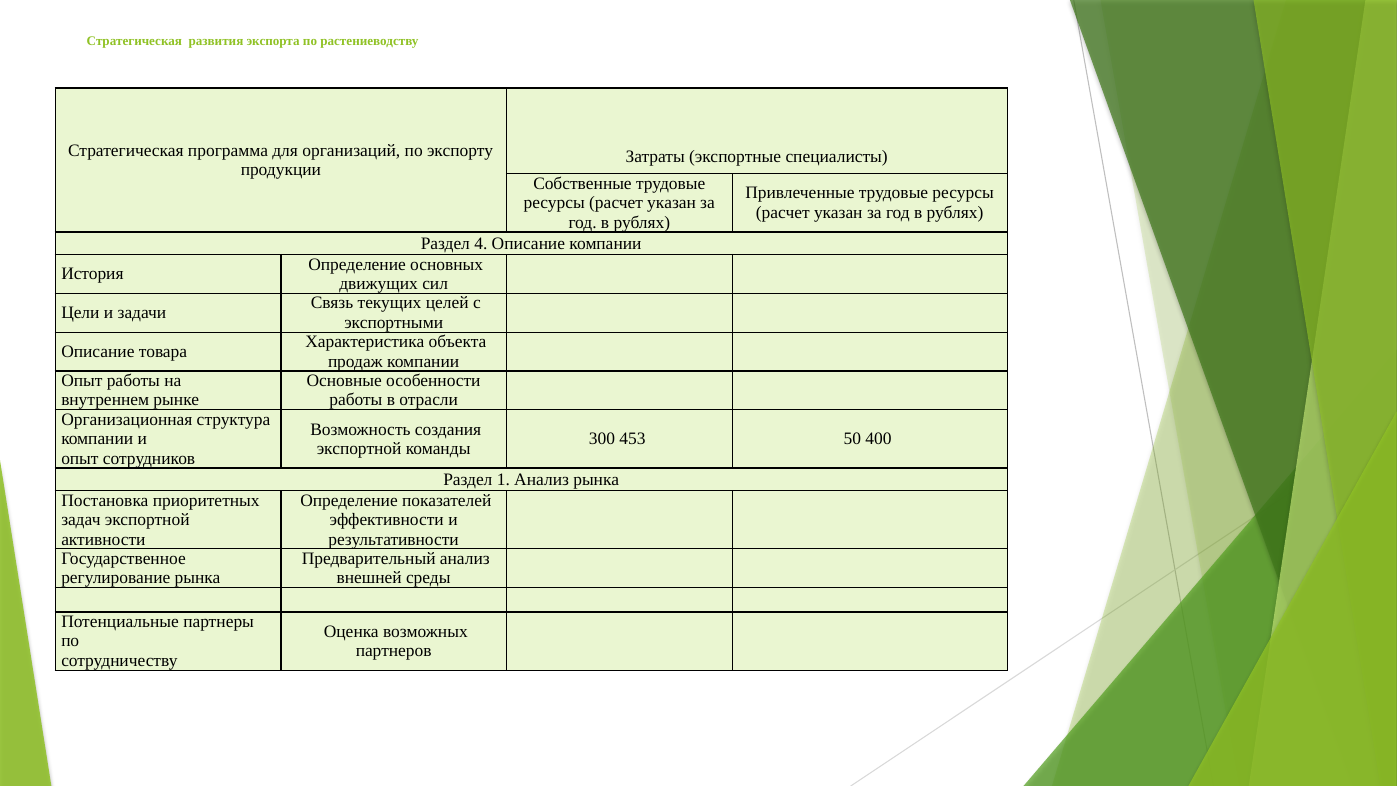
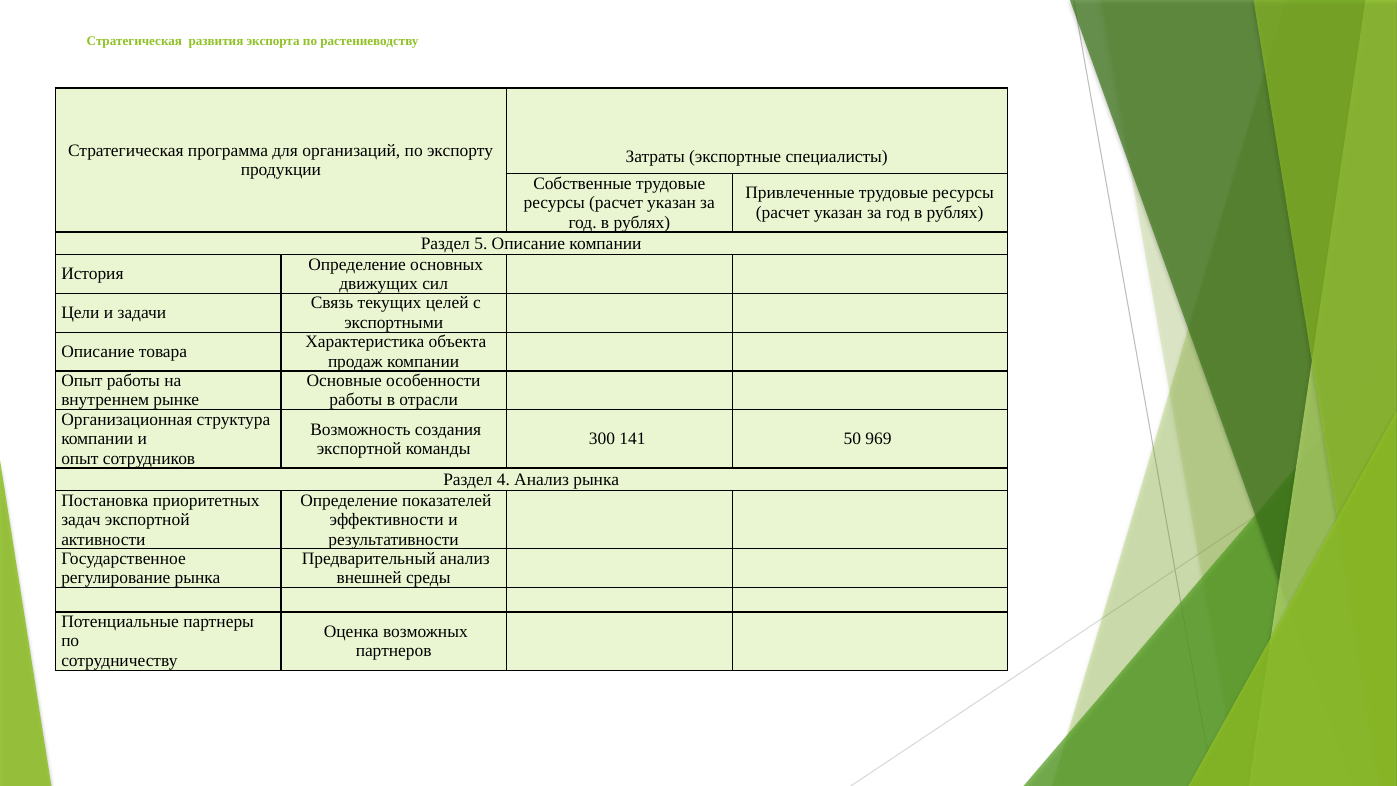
4: 4 -> 5 (481, 243)
453: 453 -> 141 (632, 439)
400: 400 -> 969 (878, 439)
1: 1 -> 4 (503, 479)
